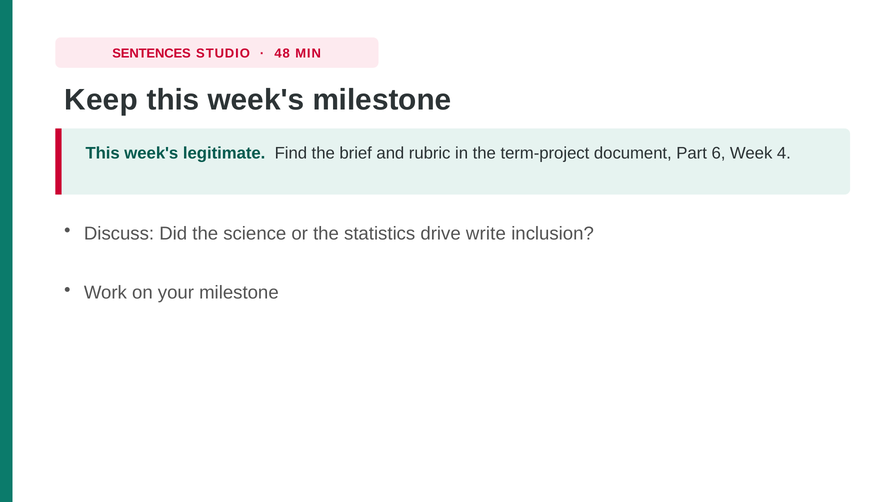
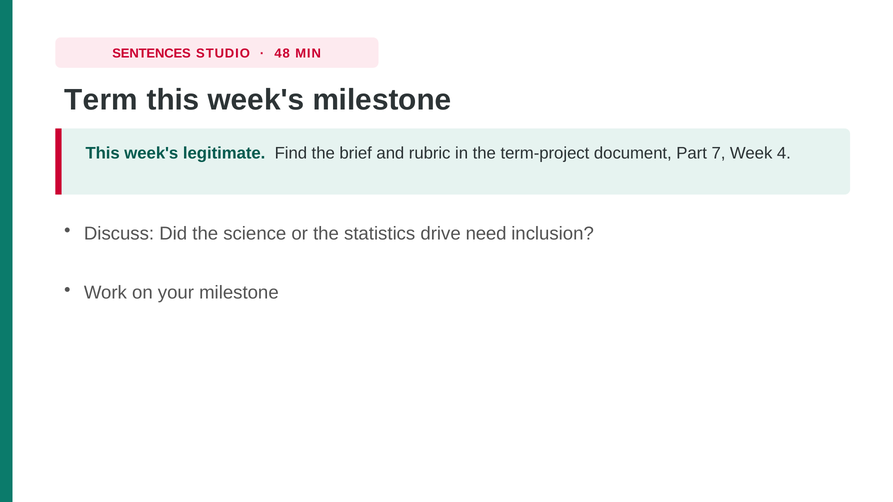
Keep: Keep -> Term (101, 100)
6: 6 -> 7 (718, 153)
write: write -> need (486, 234)
